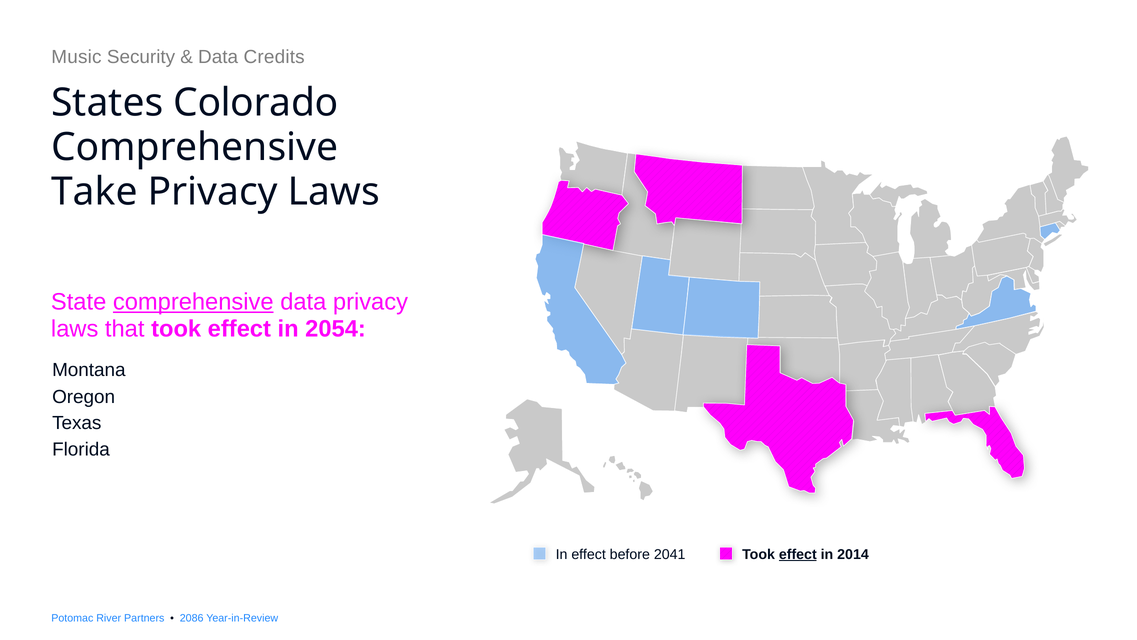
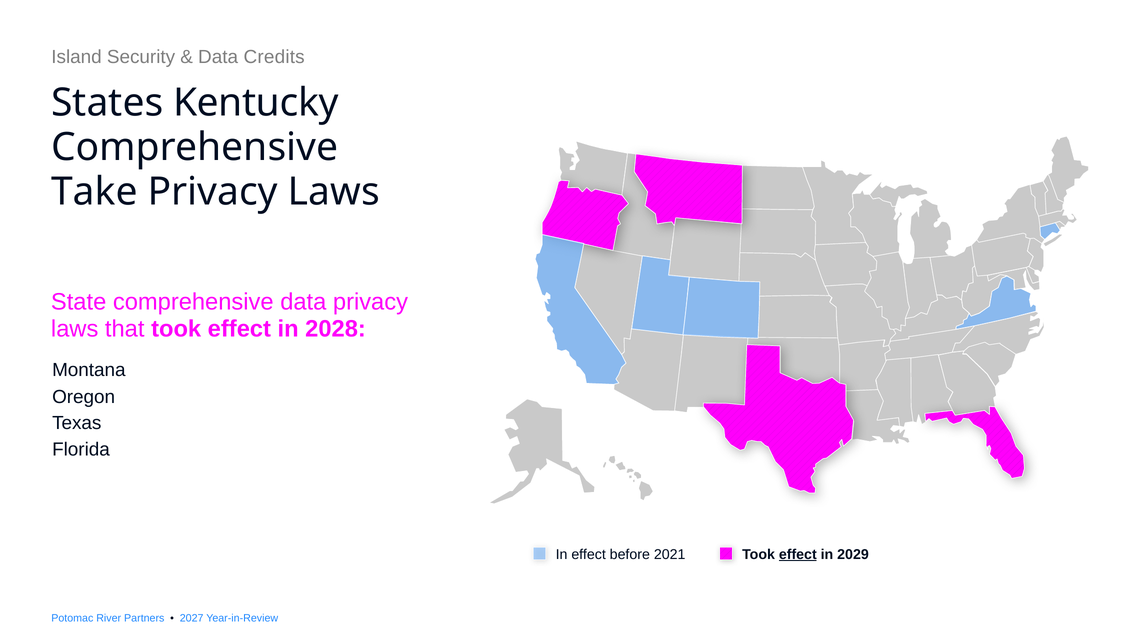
Music: Music -> Island (77, 57)
Colorado: Colorado -> Kentucky (256, 103)
comprehensive underline: present -> none (193, 302)
2054: 2054 -> 2028 (336, 329)
2041: 2041 -> 2021 (670, 554)
2014: 2014 -> 2029 (853, 554)
2086: 2086 -> 2027 (192, 618)
